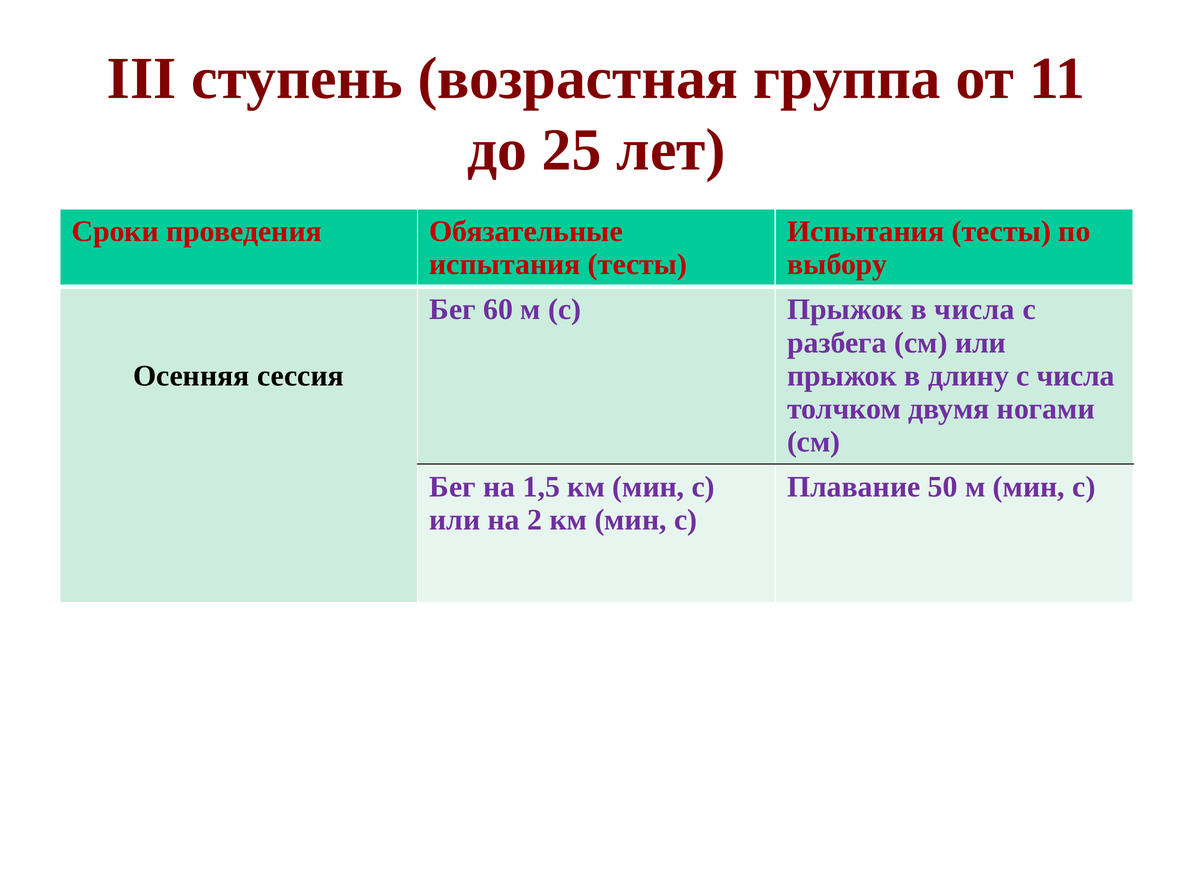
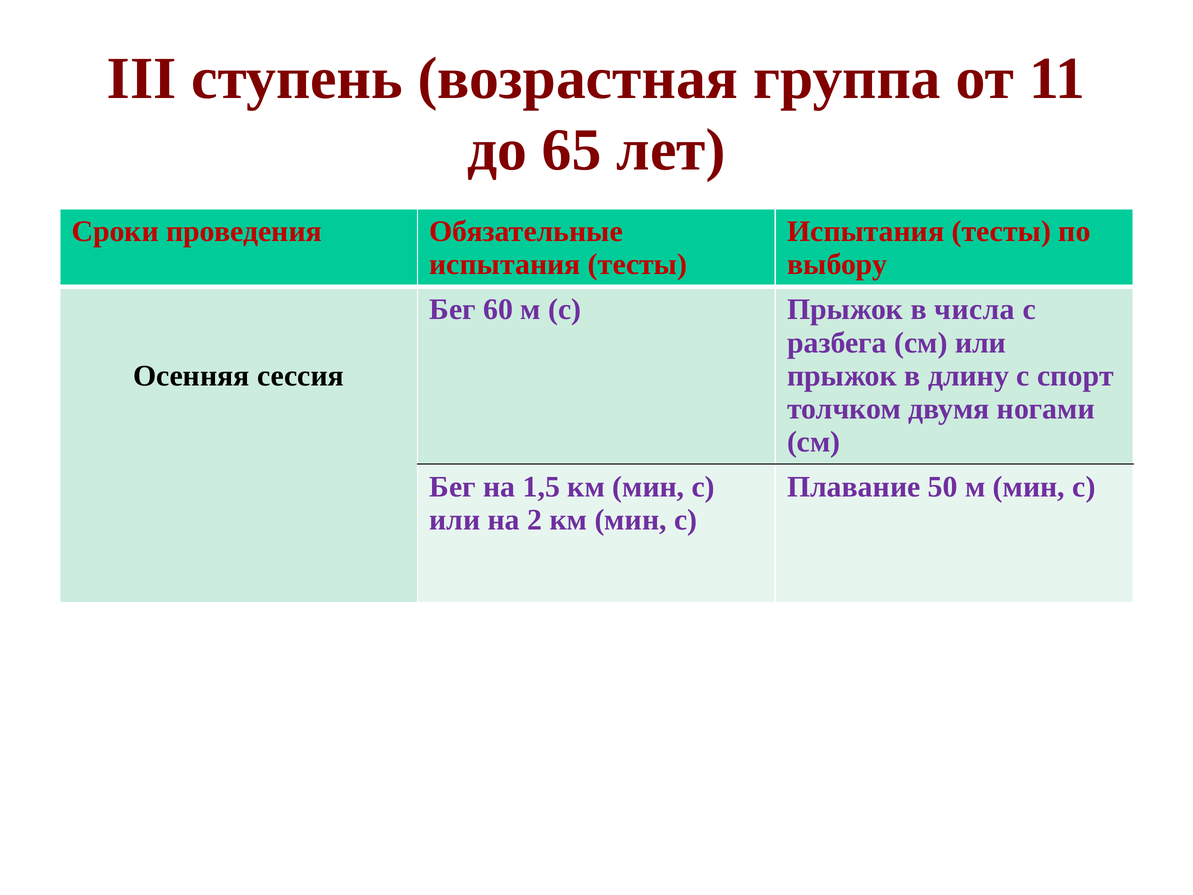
25: 25 -> 65 (572, 150)
с числа: числа -> спорт (1076, 376)
